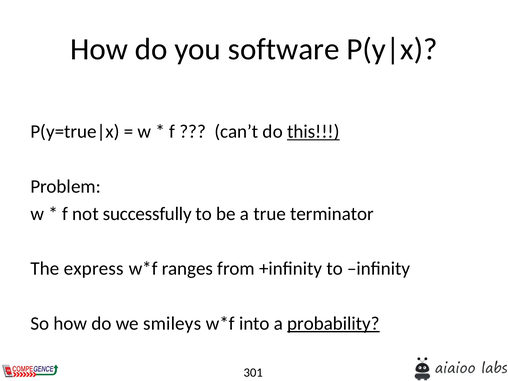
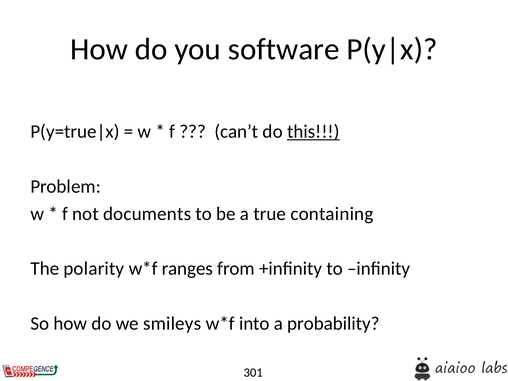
successfully: successfully -> documents (147, 214)
terminator: terminator -> containing (332, 214)
express: express -> polarity (94, 269)
probability underline: present -> none (333, 323)
